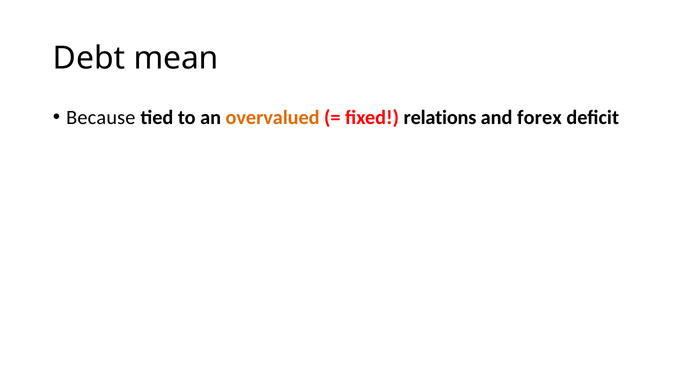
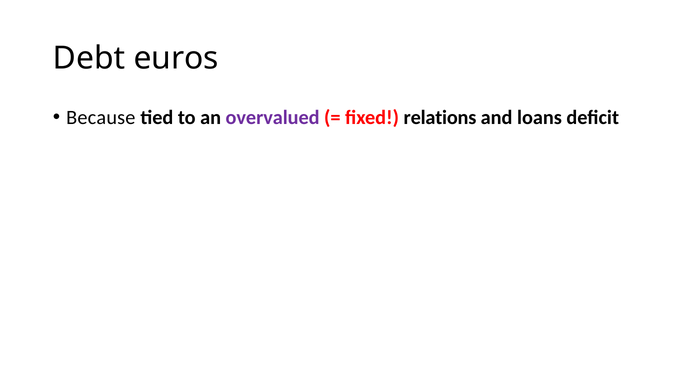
mean: mean -> euros (176, 58)
overvalued colour: orange -> purple (273, 118)
forex: forex -> loans (539, 118)
